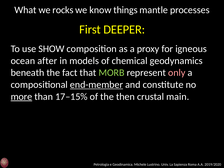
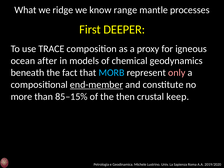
rocks: rocks -> ridge (63, 10)
things: things -> range (125, 10)
SHOW: SHOW -> TRACE (51, 49)
MORB colour: light green -> light blue (111, 73)
more underline: present -> none (21, 97)
17–15%: 17–15% -> 85–15% (71, 97)
main: main -> keep (178, 97)
